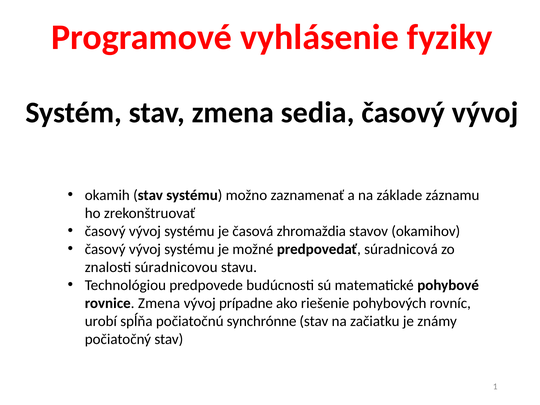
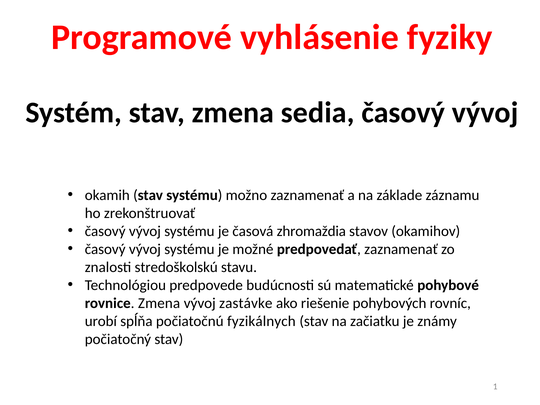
predpovedať súradnicová: súradnicová -> zaznamenať (401, 249)
súradnicovou: súradnicovou -> stredoškolskú (176, 267)
prípadne: prípadne -> zastávke (246, 303)
synchrónne: synchrónne -> fyzikálnych (261, 321)
